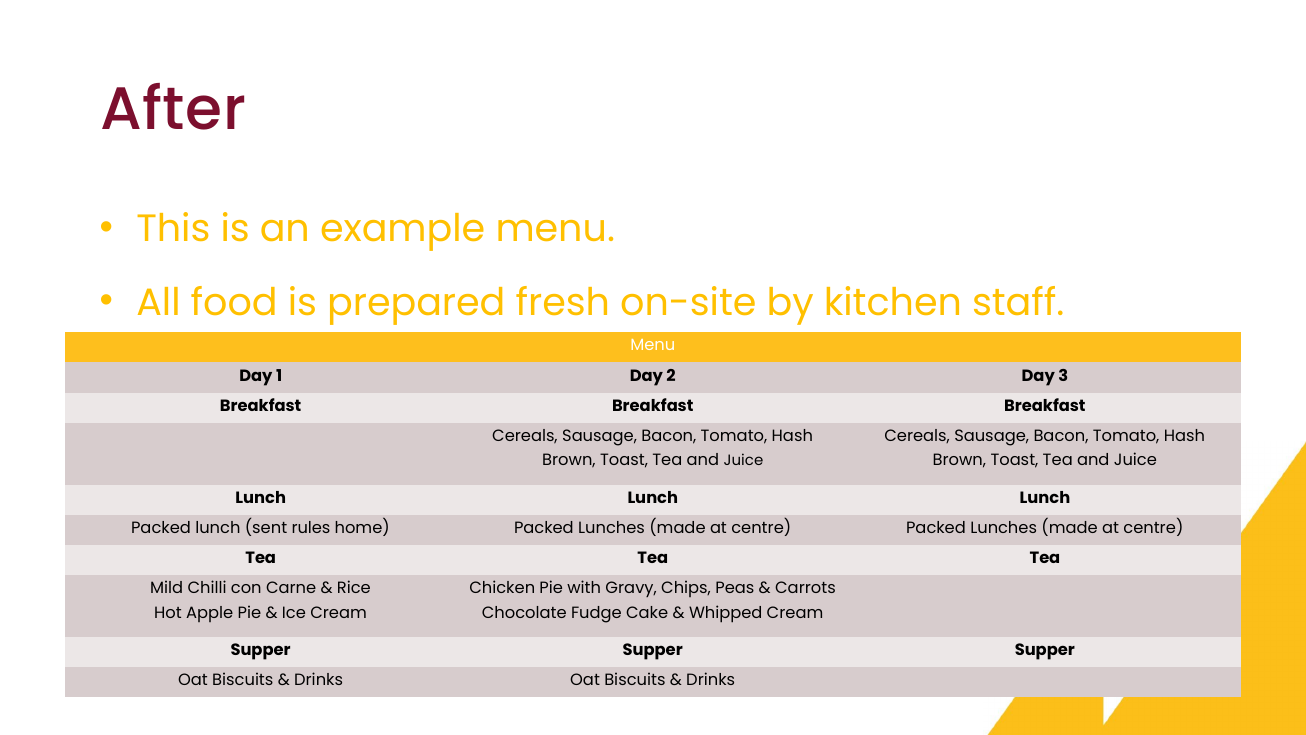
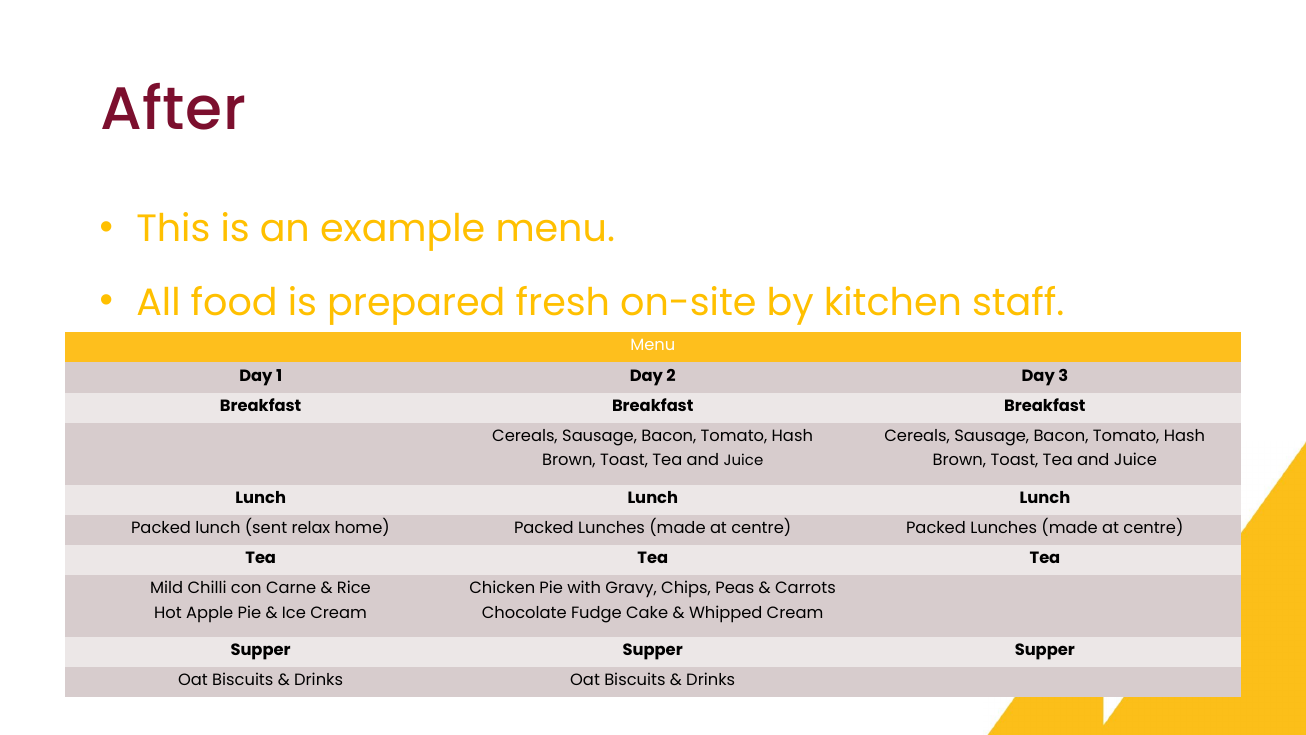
rules: rules -> relax (311, 528)
